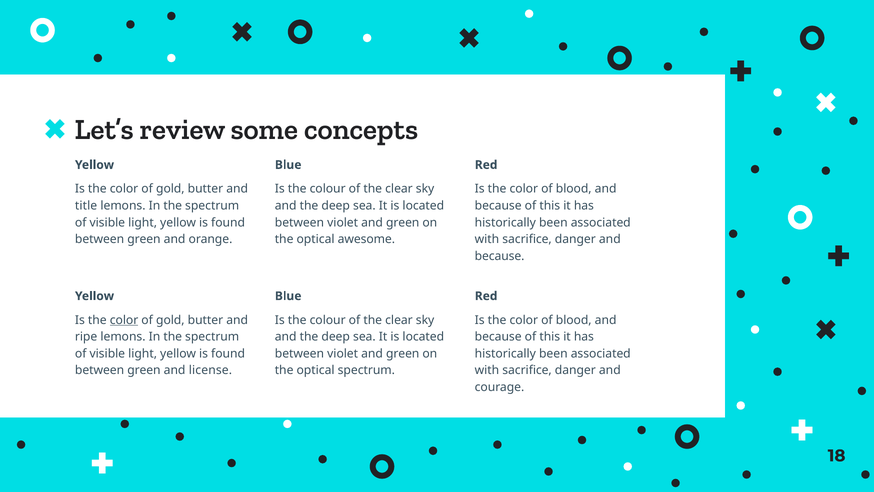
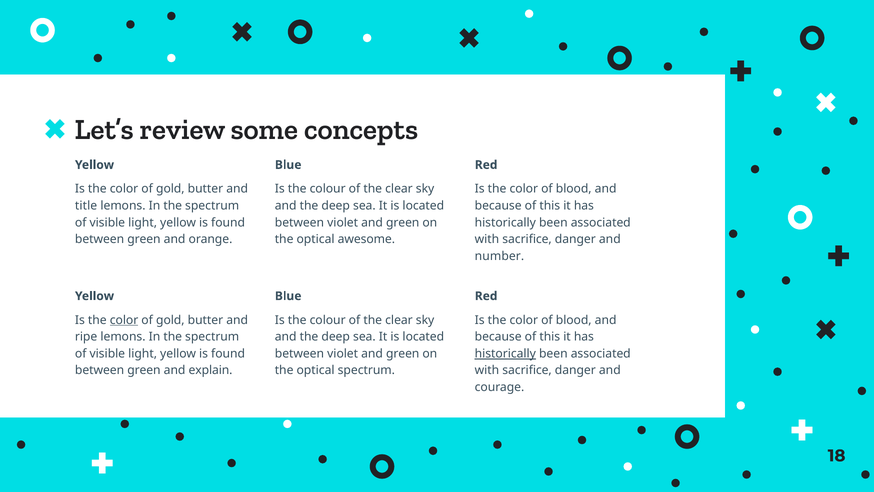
because: because -> number (499, 256)
historically underline: none -> present (505, 353)
license: license -> explain (211, 370)
